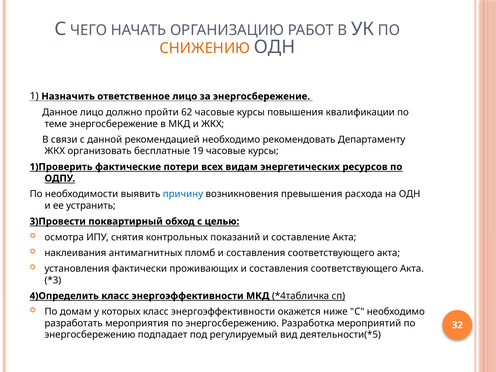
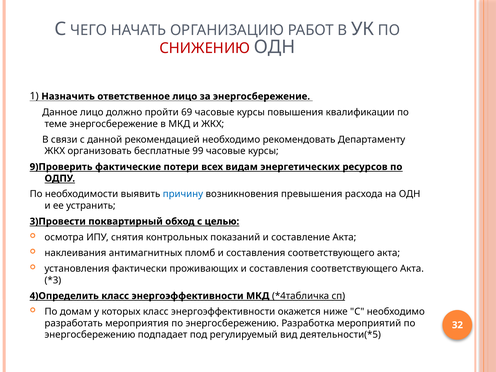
СНИЖЕНИЮ colour: orange -> red (205, 48)
62: 62 -> 69 (187, 112)
19: 19 -> 99 (198, 151)
1)Проверить: 1)Проверить -> 9)Проверить (61, 167)
